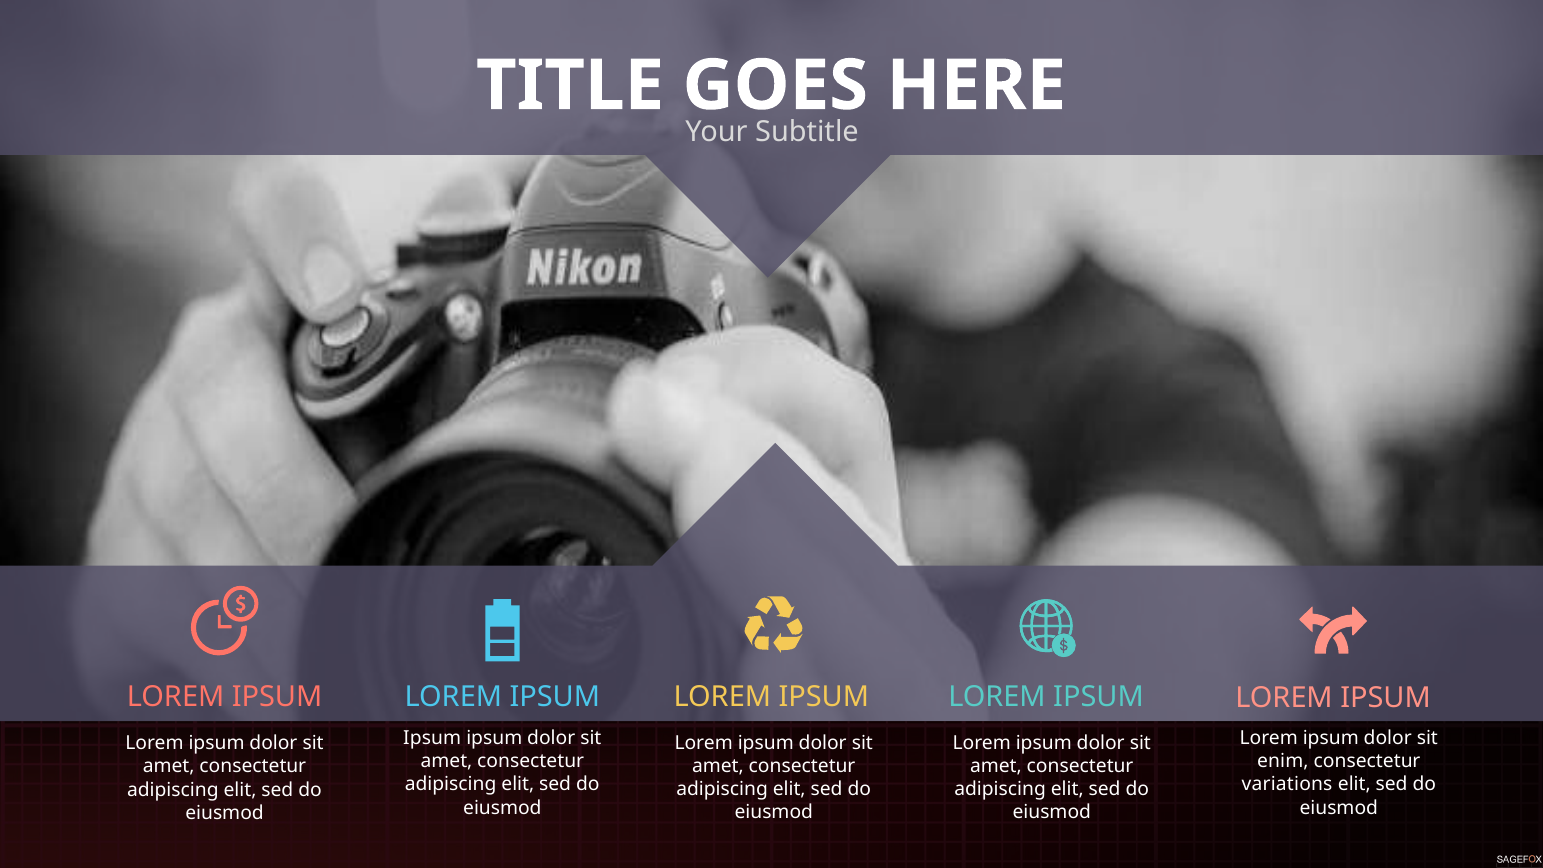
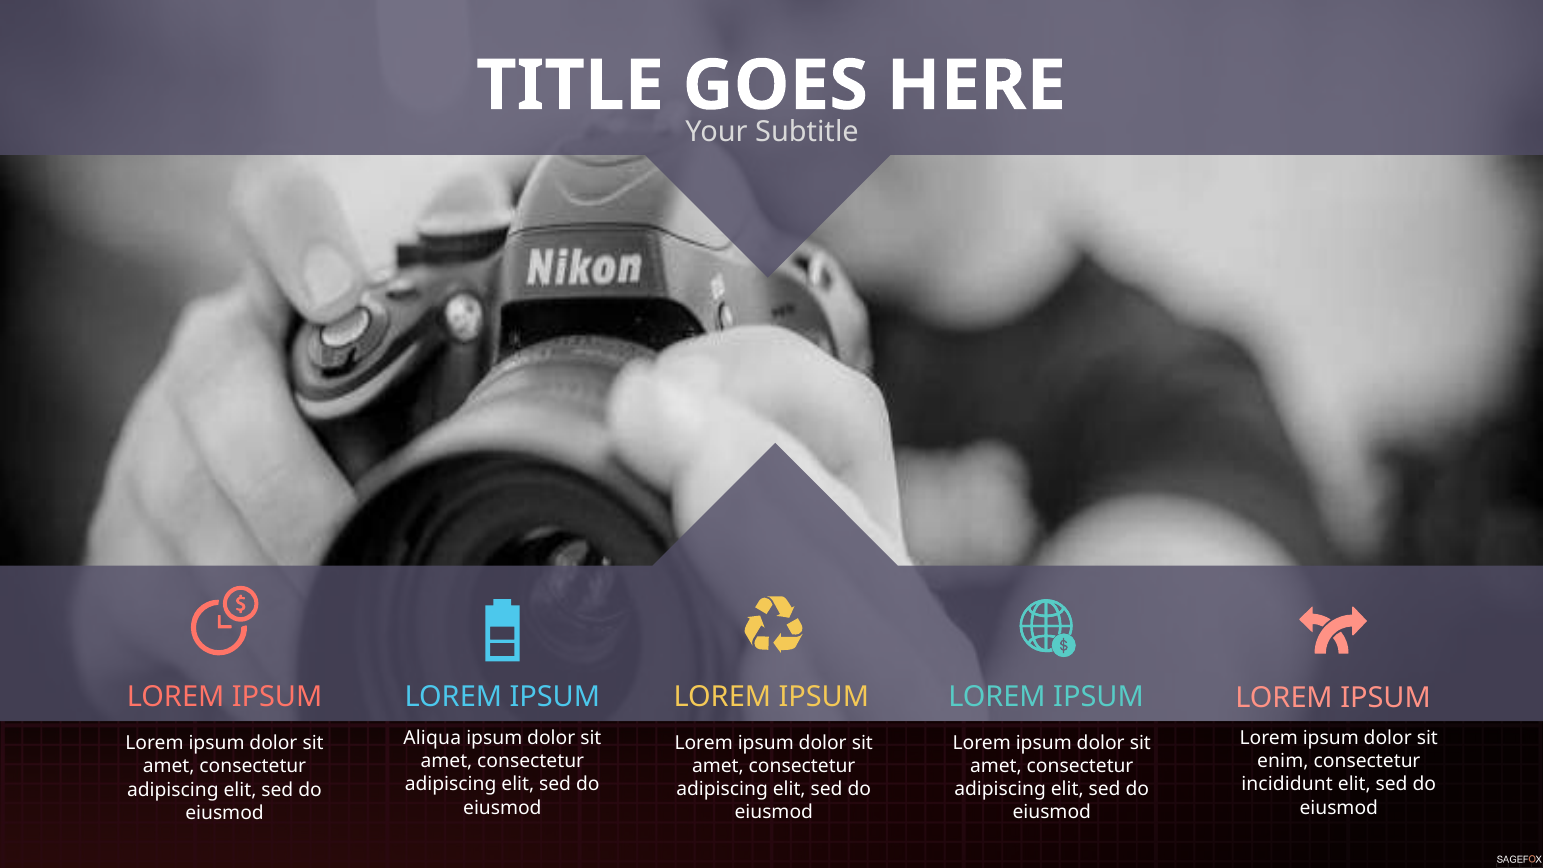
Ipsum: Ipsum -> Aliqua (432, 738)
variations: variations -> incididunt (1287, 785)
